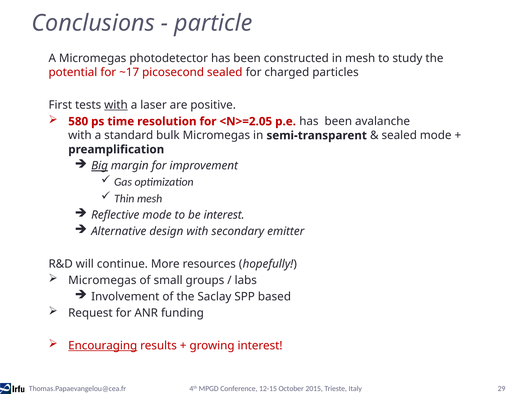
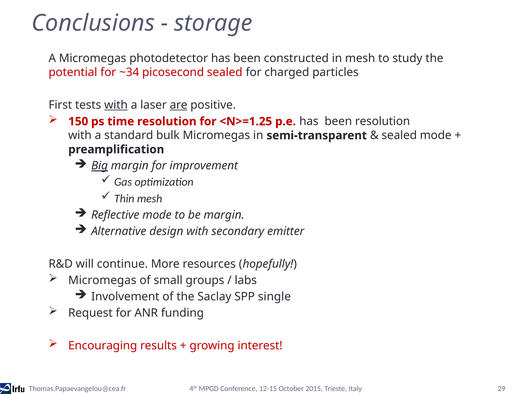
particle: particle -> storage (213, 23)
~17: ~17 -> ~34 (129, 72)
are underline: none -> present (179, 105)
580: 580 -> 150 (78, 121)
<N>=2.05: <N>=2.05 -> <N>=1.25 (246, 121)
been avalanche: avalanche -> resolution (383, 121)
be interest: interest -> margin (224, 215)
based: based -> single (274, 296)
Encouraging underline: present -> none (103, 345)
